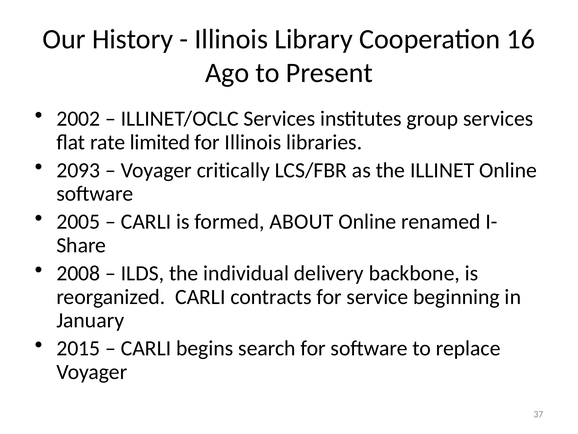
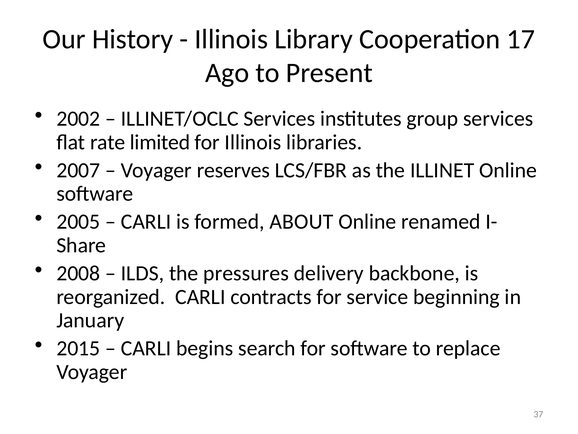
16: 16 -> 17 (521, 39)
2093: 2093 -> 2007 (78, 170)
critically: critically -> reserves (233, 170)
individual: individual -> pressures (246, 273)
